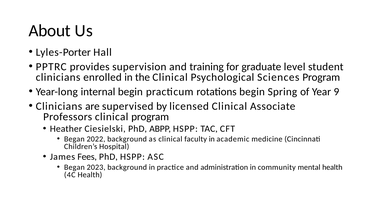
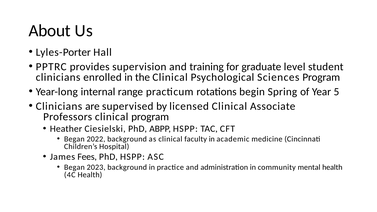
internal begin: begin -> range (130, 92)
9: 9 -> 5 (336, 92)
